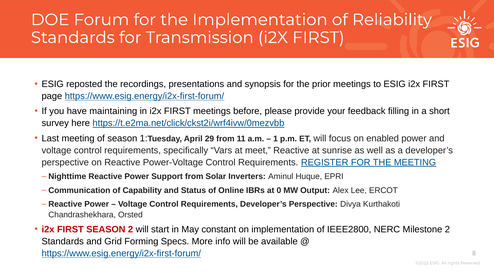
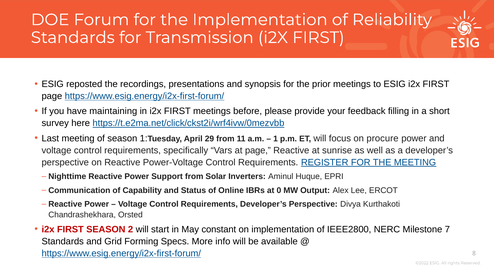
enabled: enabled -> procure (383, 138)
at meet: meet -> page (258, 150)
Milestone 2: 2 -> 7 (447, 229)
